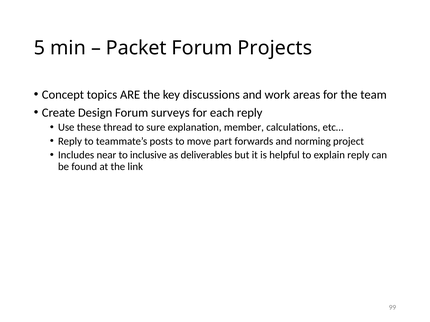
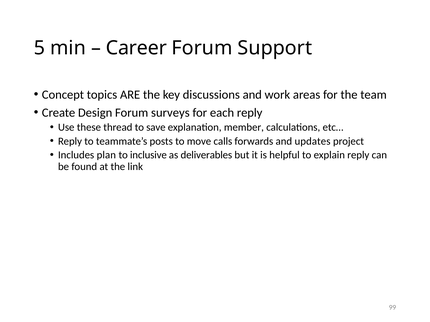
Packet: Packet -> Career (136, 48)
Projects: Projects -> Support (275, 48)
sure: sure -> save (156, 128)
part: part -> calls (223, 141)
norming: norming -> updates (313, 141)
near: near -> plan (106, 155)
